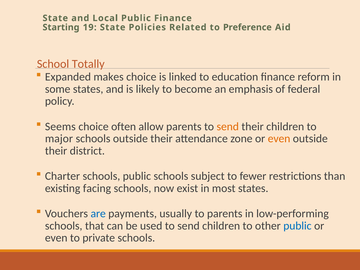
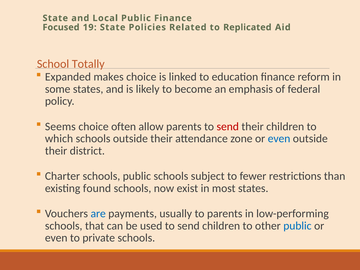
Starting: Starting -> Focused (61, 27)
Preference: Preference -> Replicated (247, 27)
send colour: orange -> red (228, 126)
major: major -> which (59, 139)
even colour: orange -> blue (279, 139)
facing: facing -> found (97, 188)
